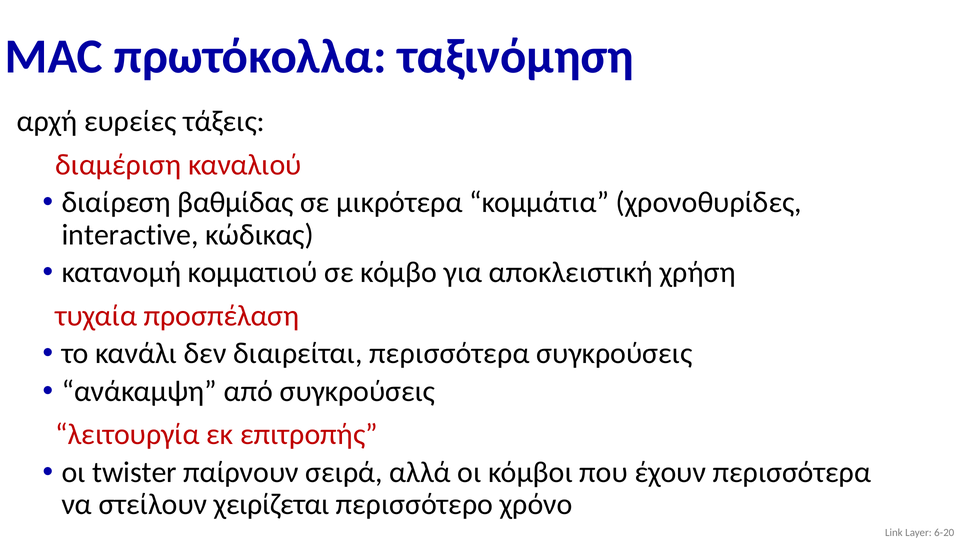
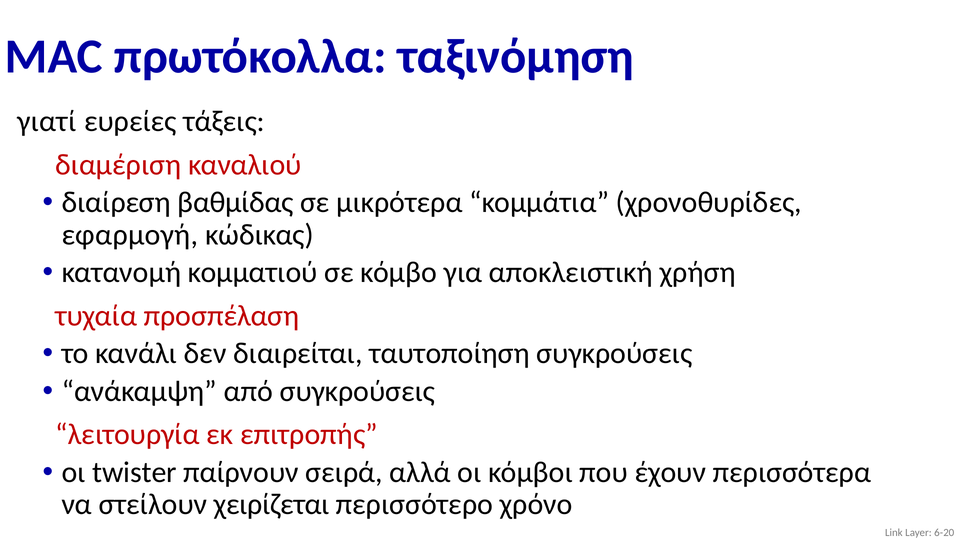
αρχή: αρχή -> γιατί (47, 122)
interactive: interactive -> εφαρμογή (130, 235)
διαιρείται περισσότερα: περισσότερα -> ταυτοποίηση (450, 354)
